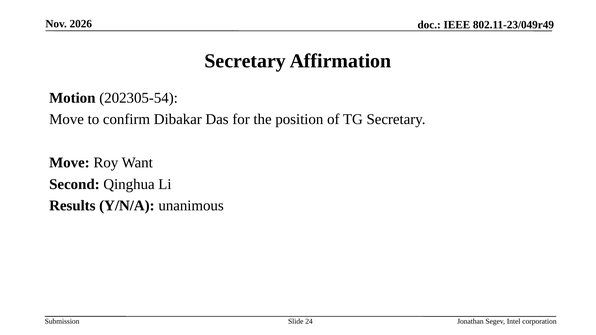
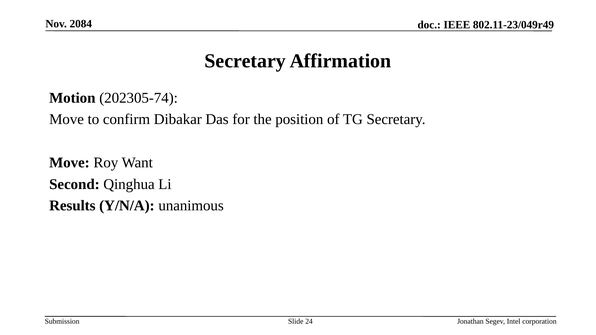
2026: 2026 -> 2084 (81, 24)
202305-54: 202305-54 -> 202305-74 (139, 98)
